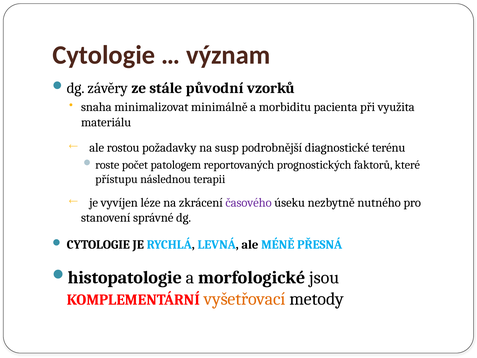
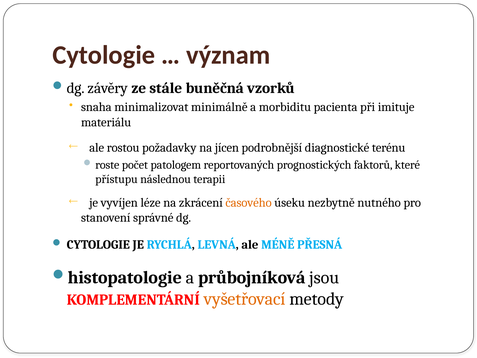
původní: původní -> buněčná (215, 88)
využita: využita -> imituje (396, 107)
susp: susp -> jícen (227, 148)
časového colour: purple -> orange (249, 203)
morfologické: morfologické -> průbojníková (252, 277)
